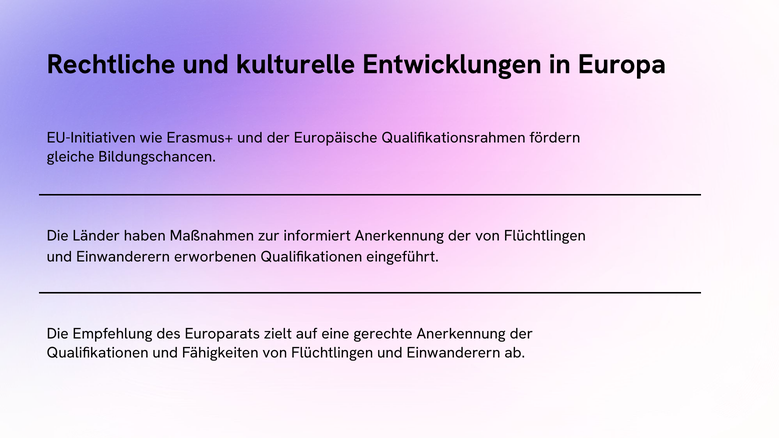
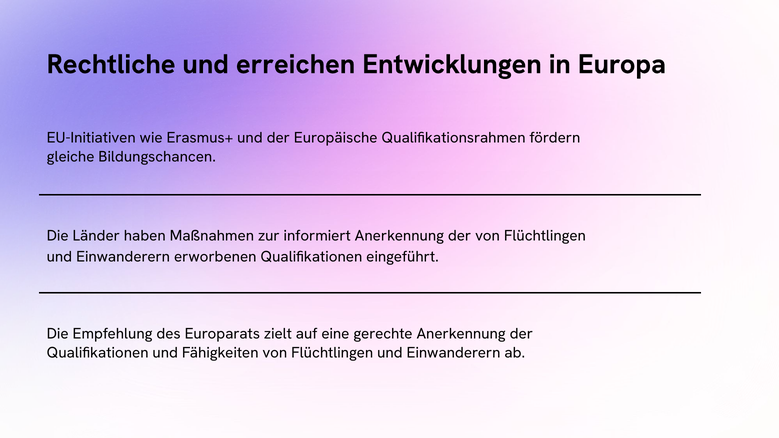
kulturelle: kulturelle -> erreichen (296, 64)
